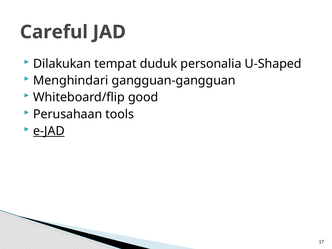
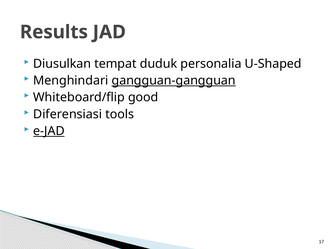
Careful: Careful -> Results (54, 32)
Dilakukan: Dilakukan -> Diusulkan (62, 64)
gangguan-gangguan underline: none -> present (174, 81)
Perusahaan: Perusahaan -> Diferensiasi (68, 114)
